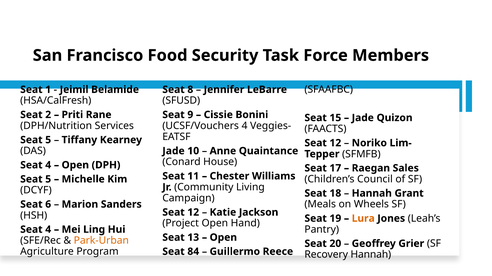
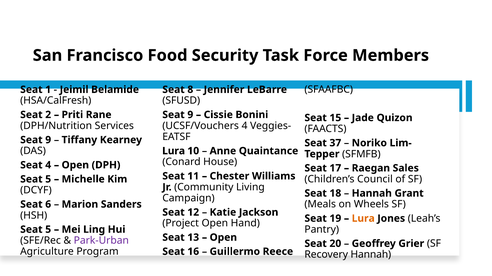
5: 5 -> 9 (48, 140)
12: 12 -> 37 (335, 143)
Jade: Jade -> Lura (174, 151)
4: 4 -> 5 (48, 230)
Park-Urban colour: orange -> purple (101, 241)
84: 84 -> 16 (193, 252)
